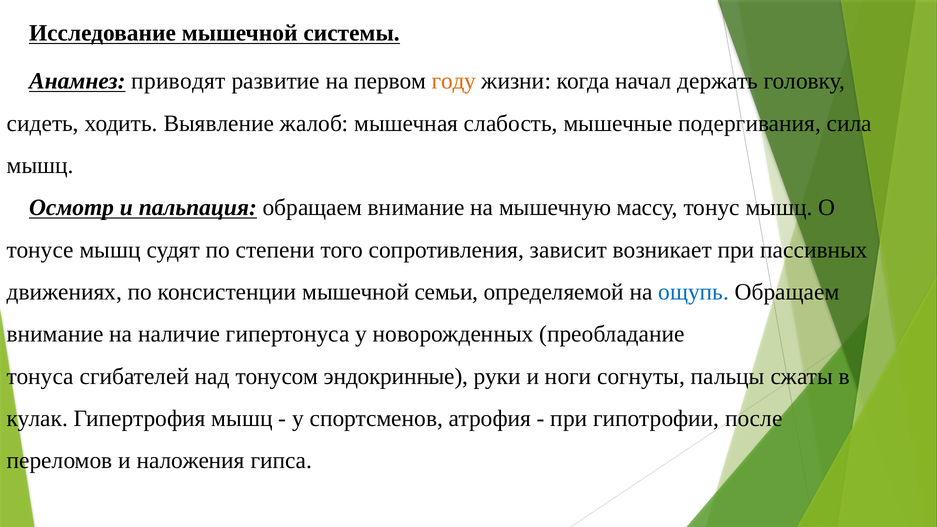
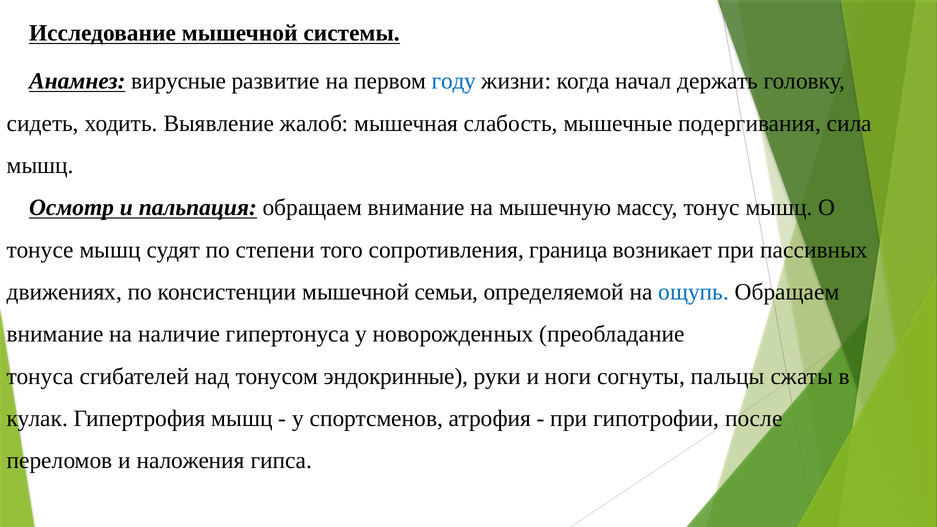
приводят: приводят -> вирусные (179, 81)
году colour: orange -> blue (454, 81)
зависит: зависит -> граница (569, 250)
